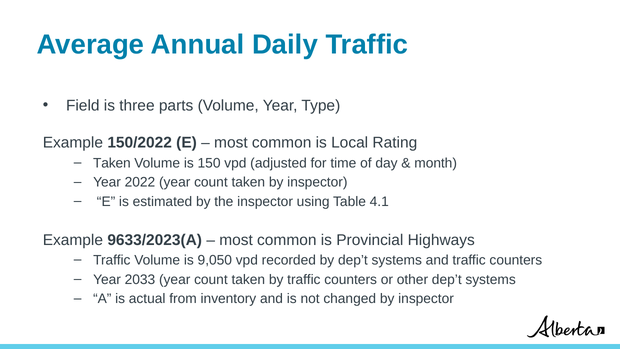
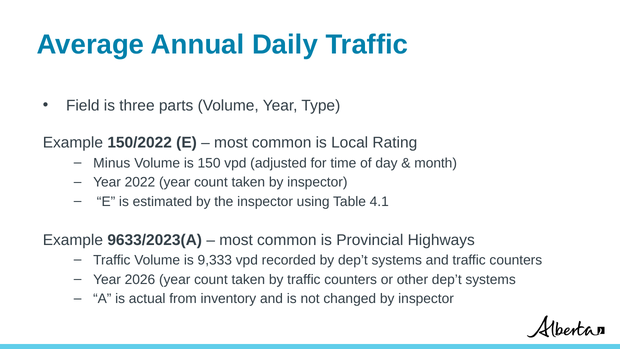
Taken: Taken -> Minus (112, 163)
9,050: 9,050 -> 9,333 (215, 260)
2033: 2033 -> 2026 (140, 279)
